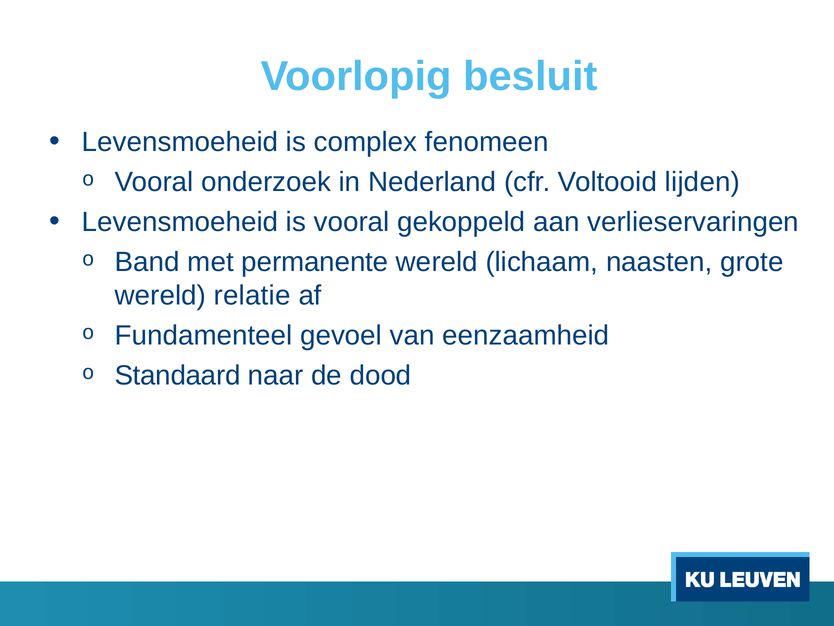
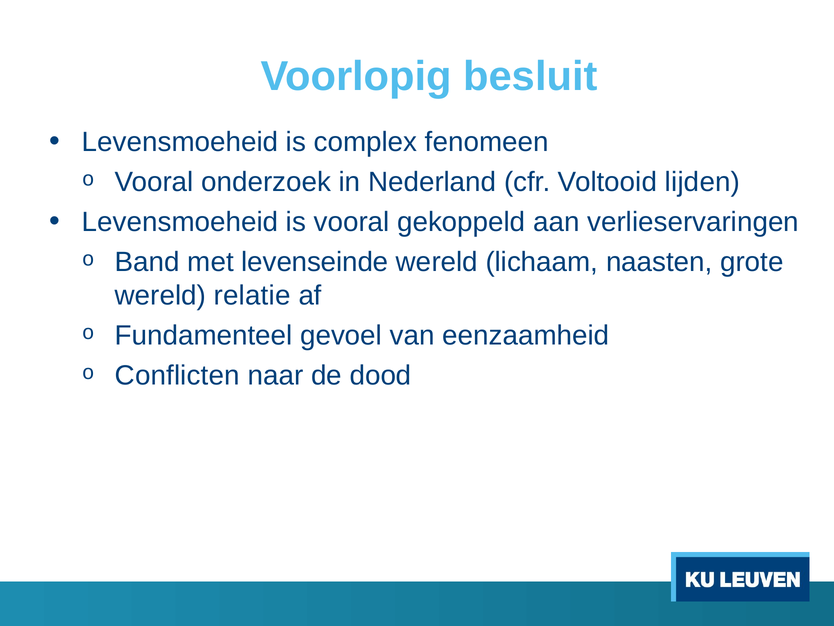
permanente: permanente -> levenseinde (315, 262)
Standaard: Standaard -> Conflicten (177, 375)
